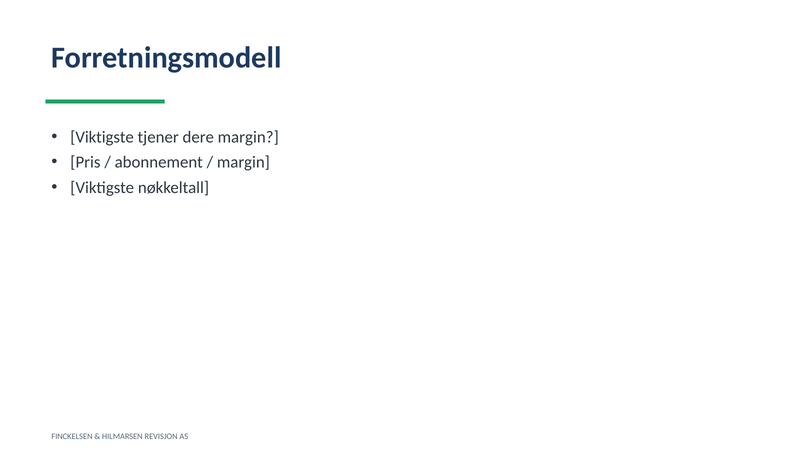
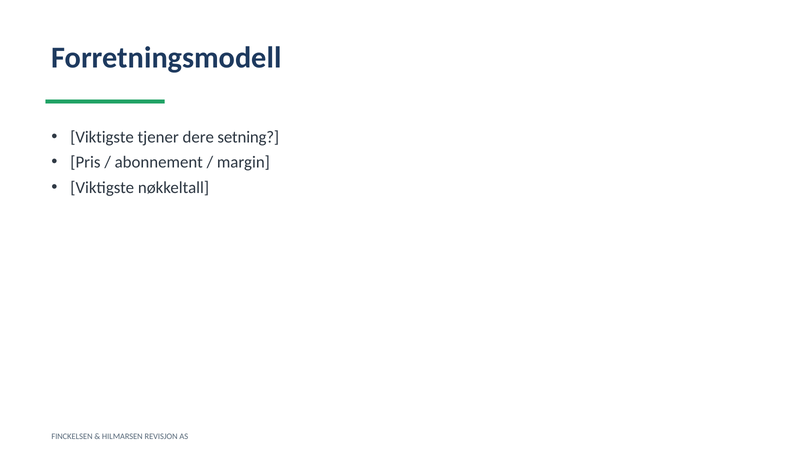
dere margin: margin -> setning (248, 137)
